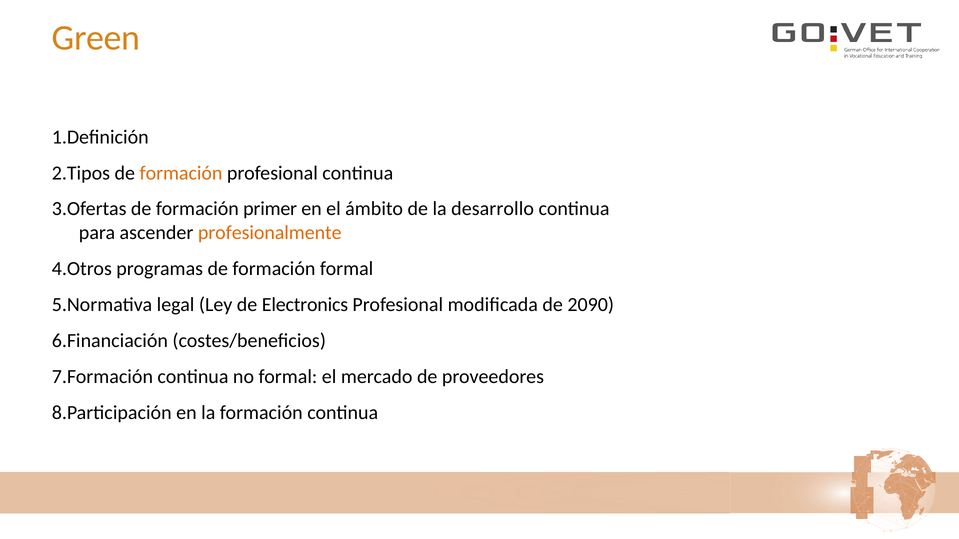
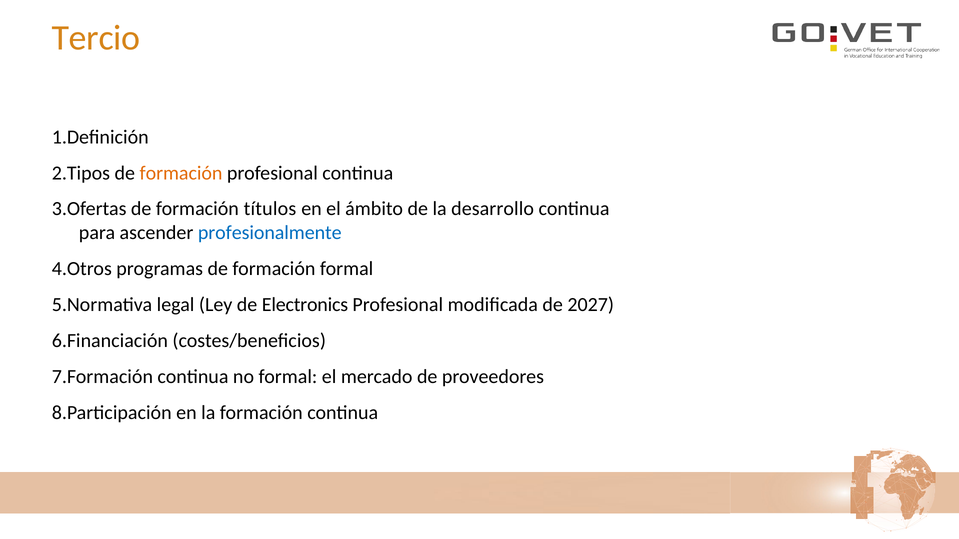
Green: Green -> Tercio (96, 38)
primer: primer -> títulos (270, 209)
profesionalmente colour: orange -> blue (270, 233)
2090: 2090 -> 2027 (591, 305)
